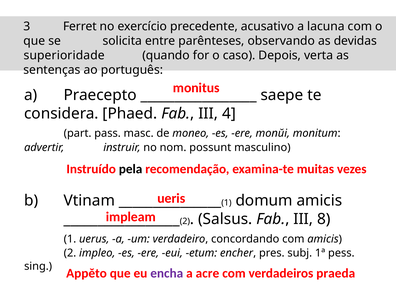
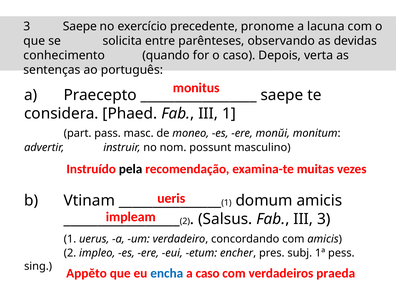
3 Ferret: Ferret -> Saepe (80, 26)
acusativo: acusativo -> pronome (267, 26)
superioridade: superioridade -> conhecimento (64, 55)
III 4: 4 -> 1 (229, 113)
III 8: 8 -> 3 (324, 219)
encha colour: purple -> blue (167, 273)
a acre: acre -> caso (208, 273)
